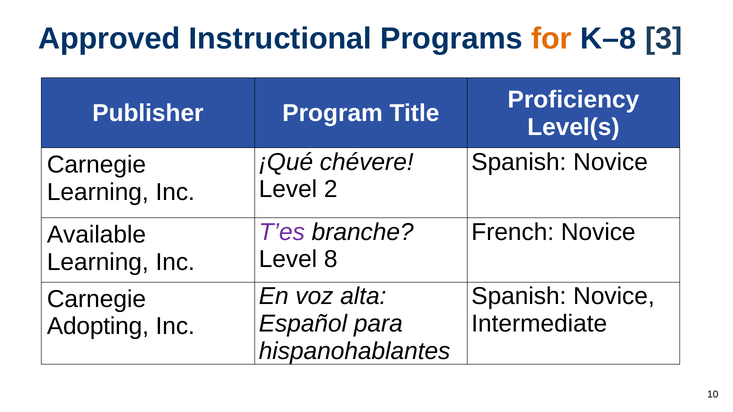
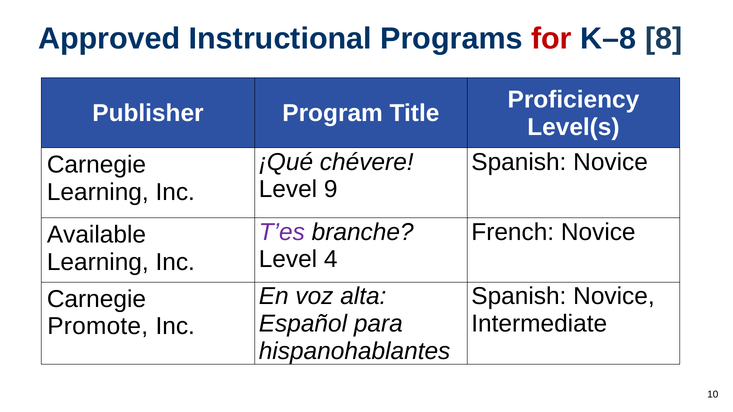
for colour: orange -> red (551, 39)
3: 3 -> 8 (664, 39)
2: 2 -> 9 (331, 189)
8: 8 -> 4 (331, 260)
Adopting: Adopting -> Promote (98, 327)
